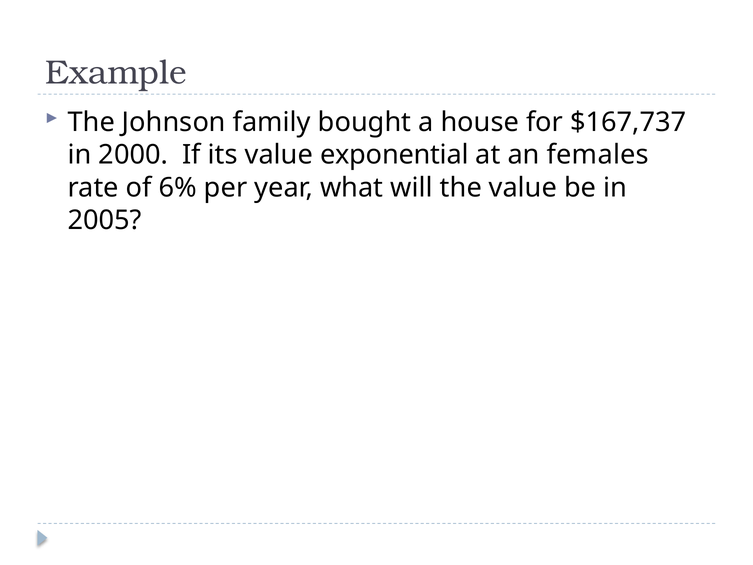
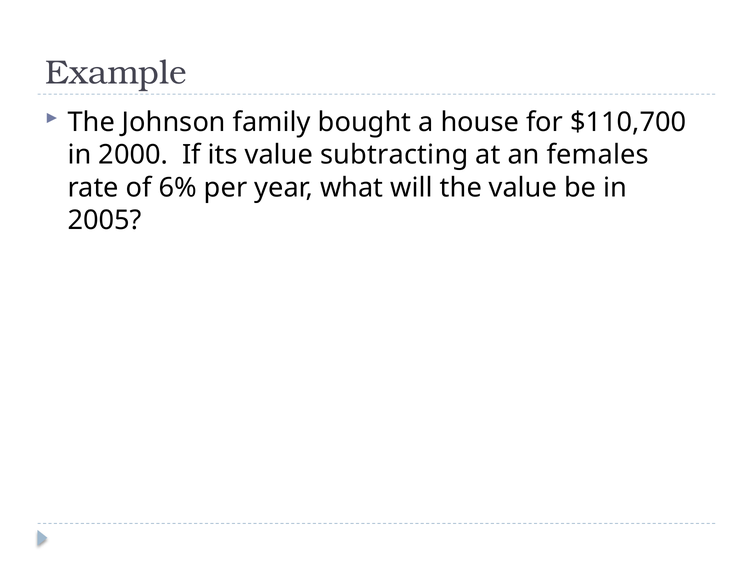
$167,737: $167,737 -> $110,700 (628, 122)
exponential: exponential -> subtracting (394, 155)
